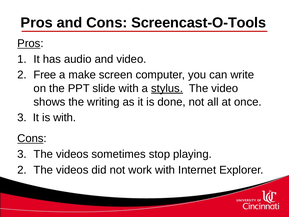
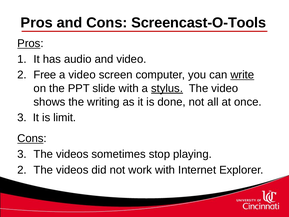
a make: make -> video (82, 75)
write underline: none -> present (242, 75)
is with: with -> limit (65, 118)
